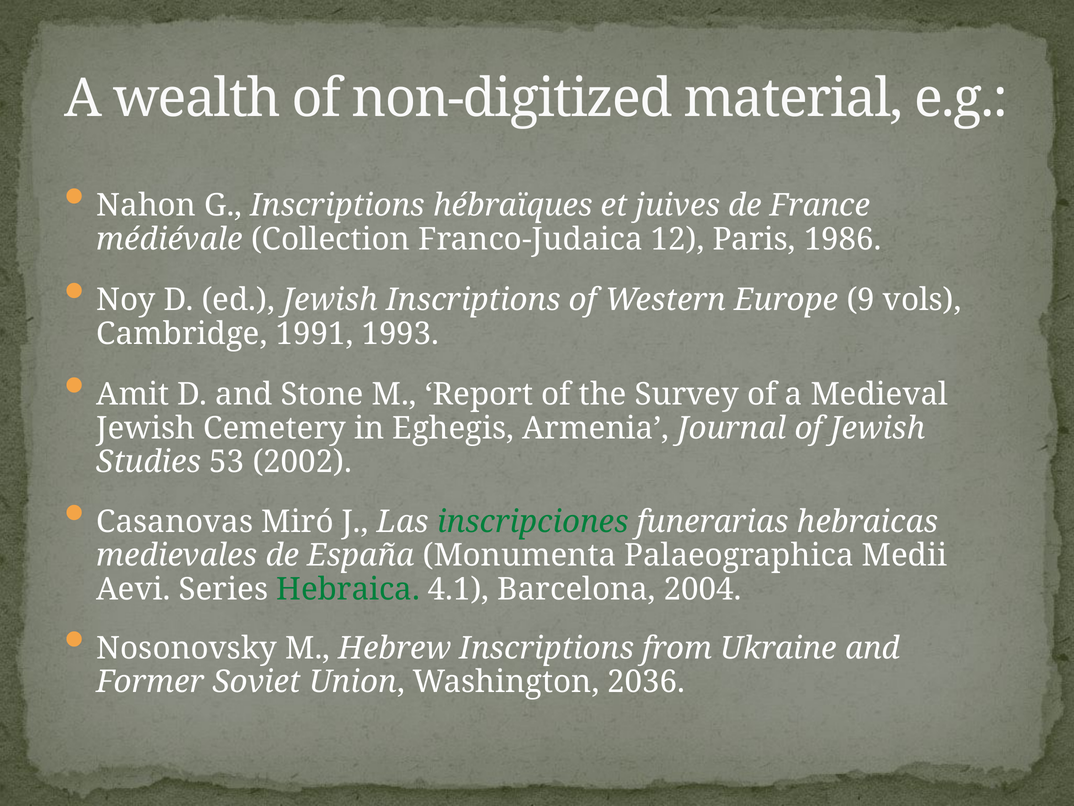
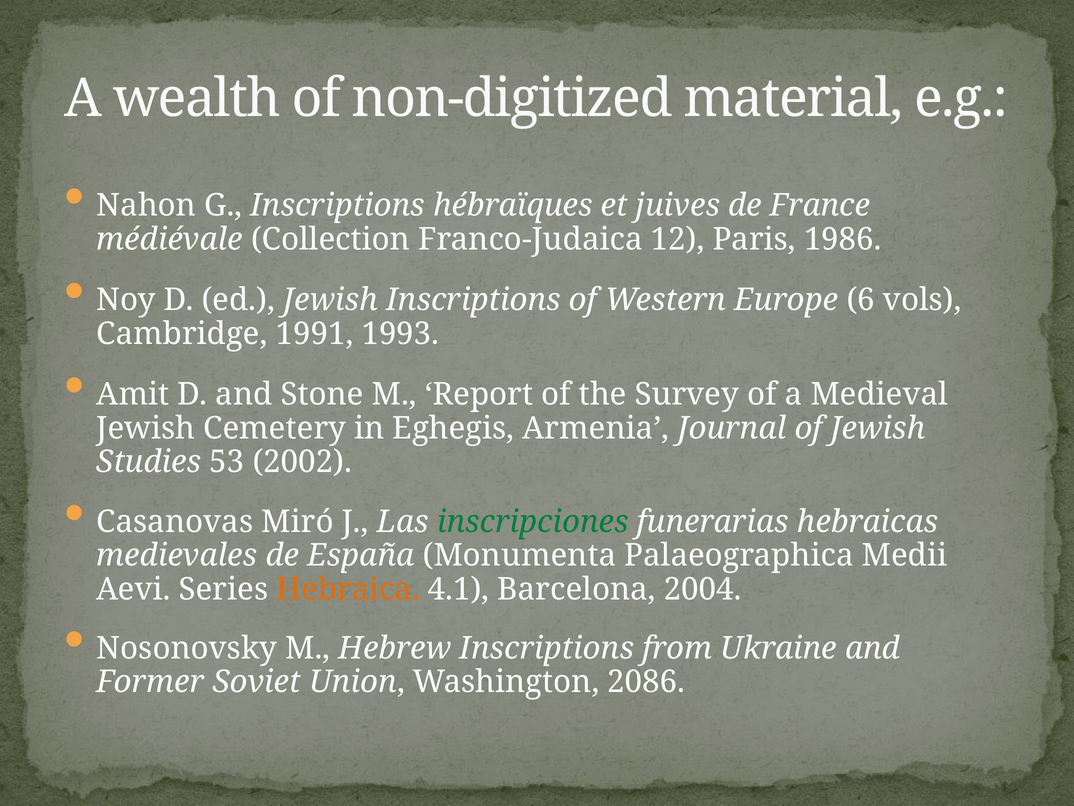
9: 9 -> 6 (861, 300)
Hebraica colour: green -> orange (348, 589)
2036: 2036 -> 2086 (646, 682)
